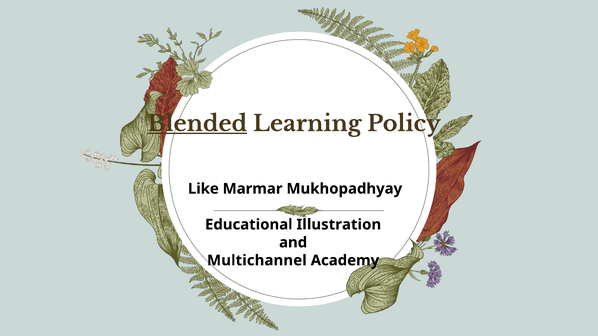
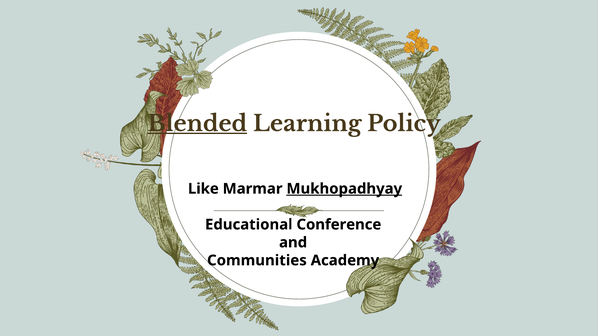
Mukhopadhyay underline: none -> present (344, 189)
Illustration: Illustration -> Conference (339, 225)
Multichannel: Multichannel -> Communities (257, 261)
